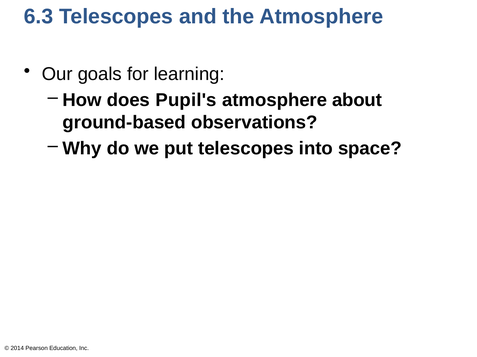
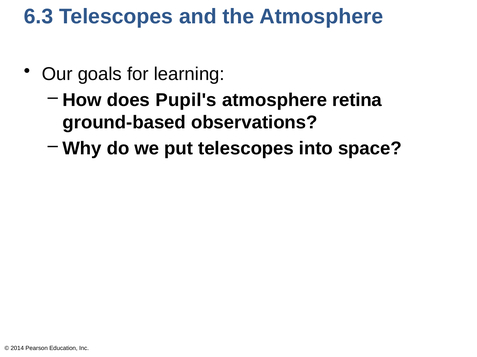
about: about -> retina (357, 100)
